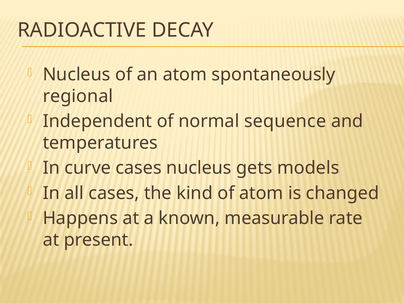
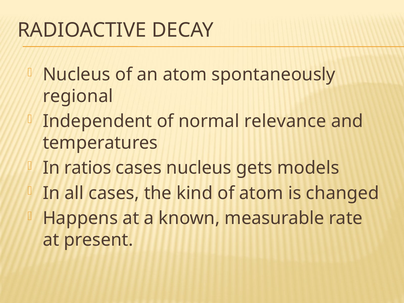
sequence: sequence -> relevance (285, 121)
curve: curve -> ratios (88, 168)
